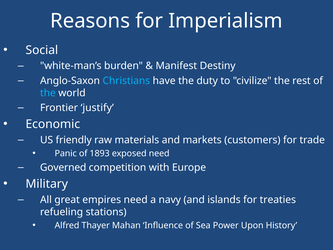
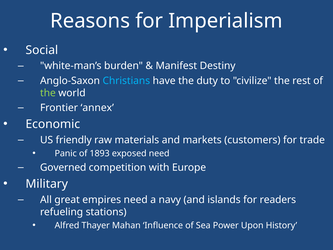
the colour: light blue -> light green (48, 93)
justify: justify -> annex (97, 108)
treaties: treaties -> readers (278, 200)
